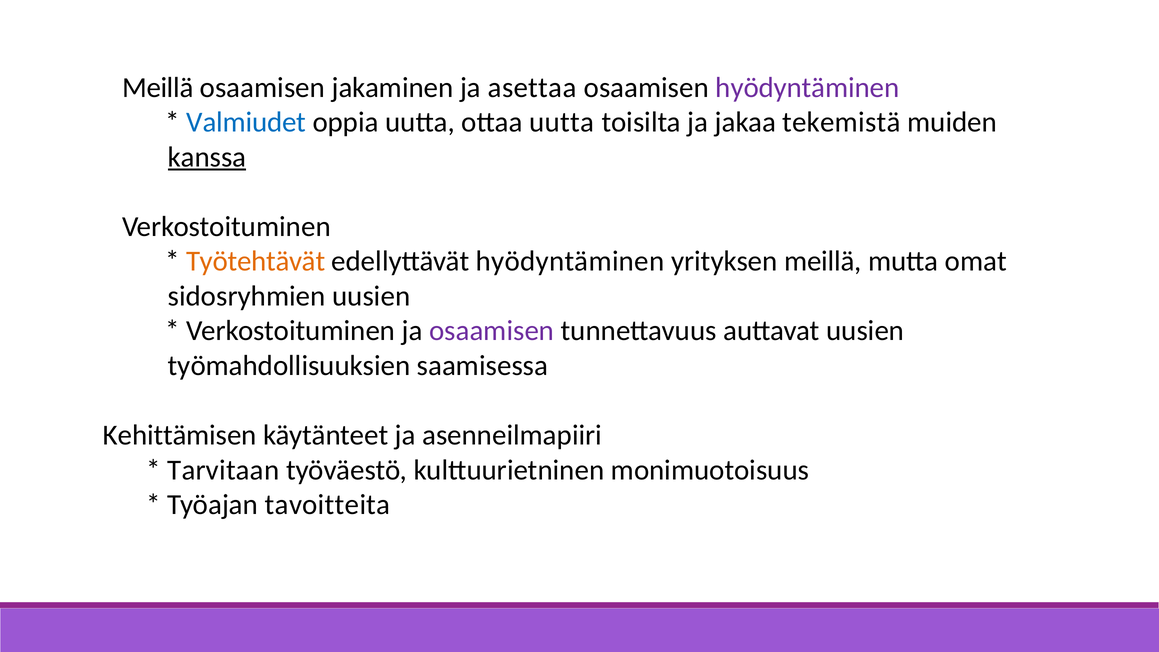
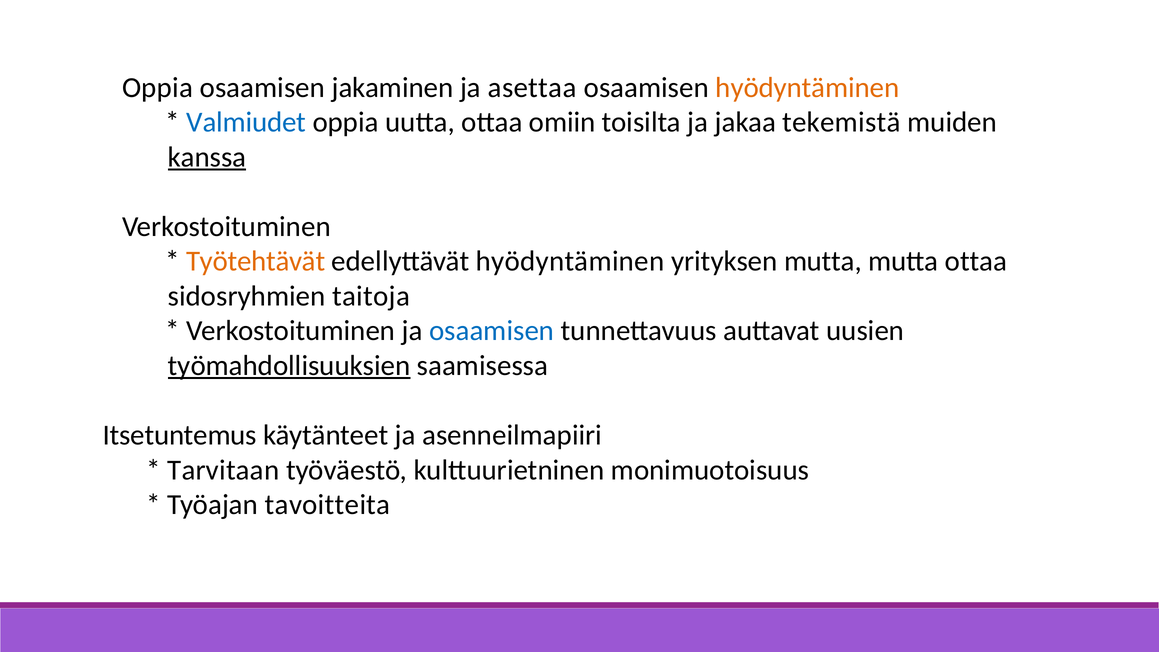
Meillä: Meillä -> Oppia (158, 87)
hyödyntäminen colour: purple -> orange (807, 87)
ottaa uutta: uutta -> omiin (562, 122)
yrityksen meillä: meillä -> mutta (823, 261)
mutta omat: omat -> ottaa (976, 261)
sidosryhmien uusien: uusien -> taitoja (371, 296)
osaamisen colour: purple -> blue (492, 331)
työmahdollisuuksien underline: none -> present (289, 366)
Kehittämisen: Kehittämisen -> Itsetuntemus (180, 435)
